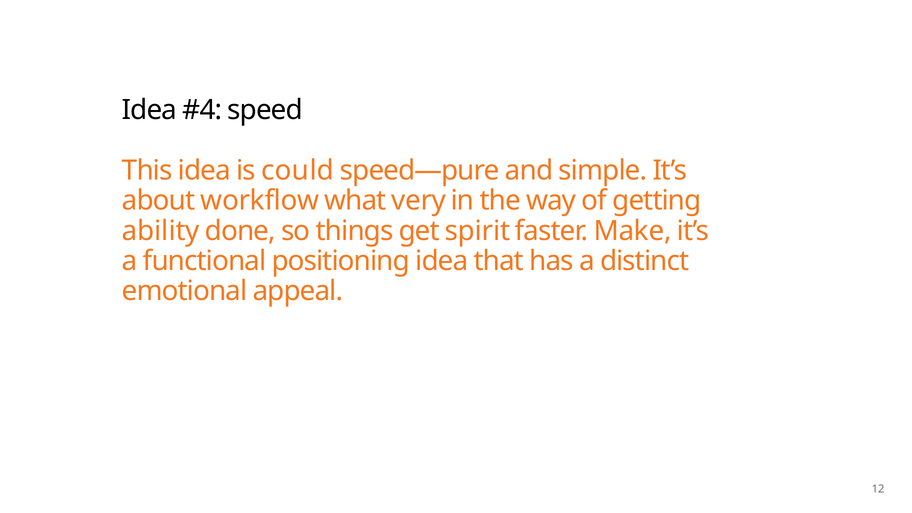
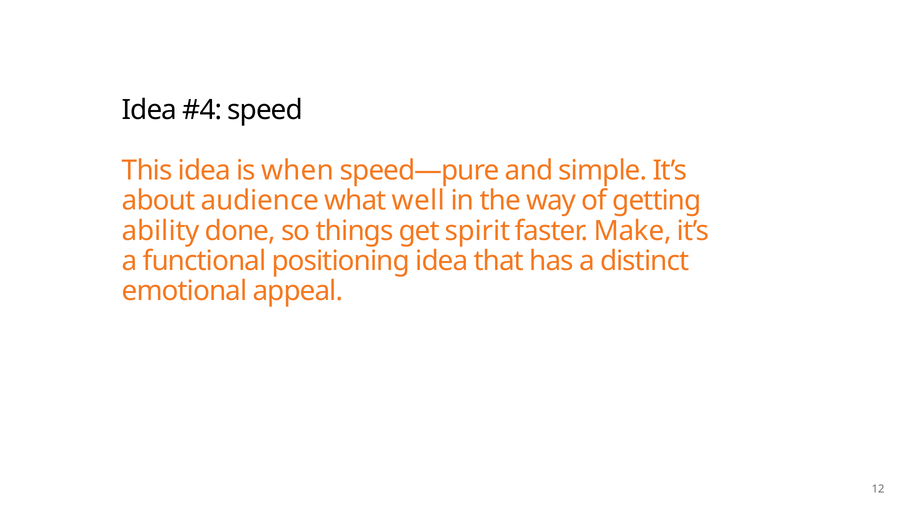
could: could -> when (298, 170)
workflow: workflow -> audience (260, 201)
very: very -> well (418, 201)
